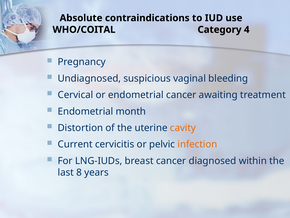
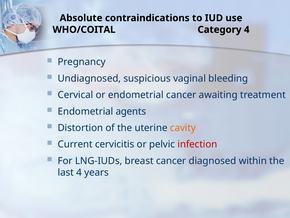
month: month -> agents (131, 111)
infection colour: orange -> red (197, 144)
last 8: 8 -> 4 (79, 172)
